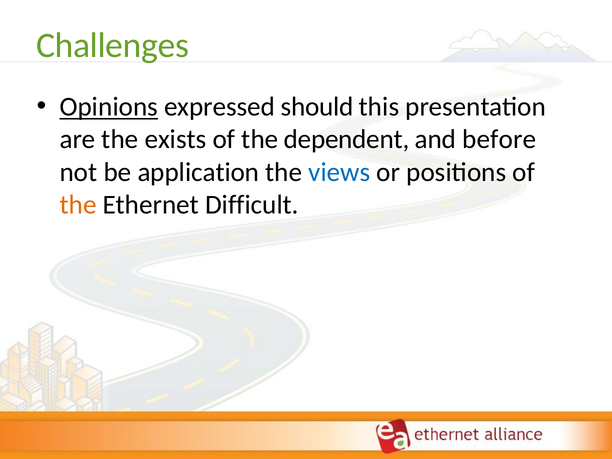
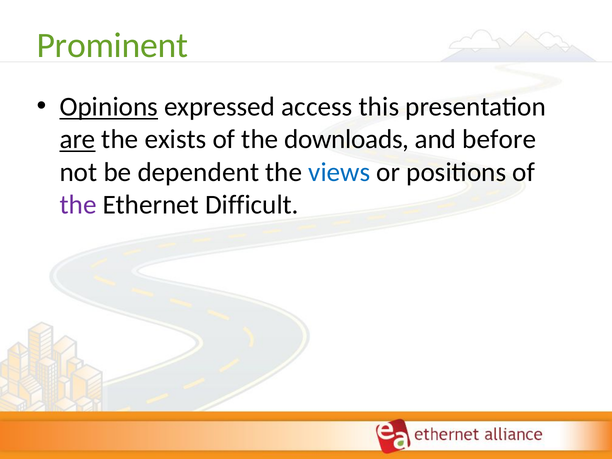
Challenges: Challenges -> Prominent (112, 45)
should: should -> access (317, 107)
are underline: none -> present (78, 140)
dependent: dependent -> downloads (347, 140)
application: application -> dependent (198, 172)
the colour: orange -> purple (78, 205)
